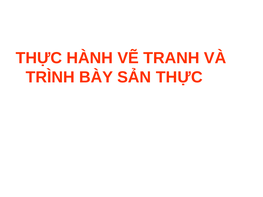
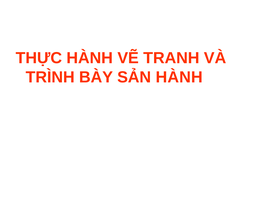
SẢN THỰC: THỰC -> HÀNH (179, 77)
